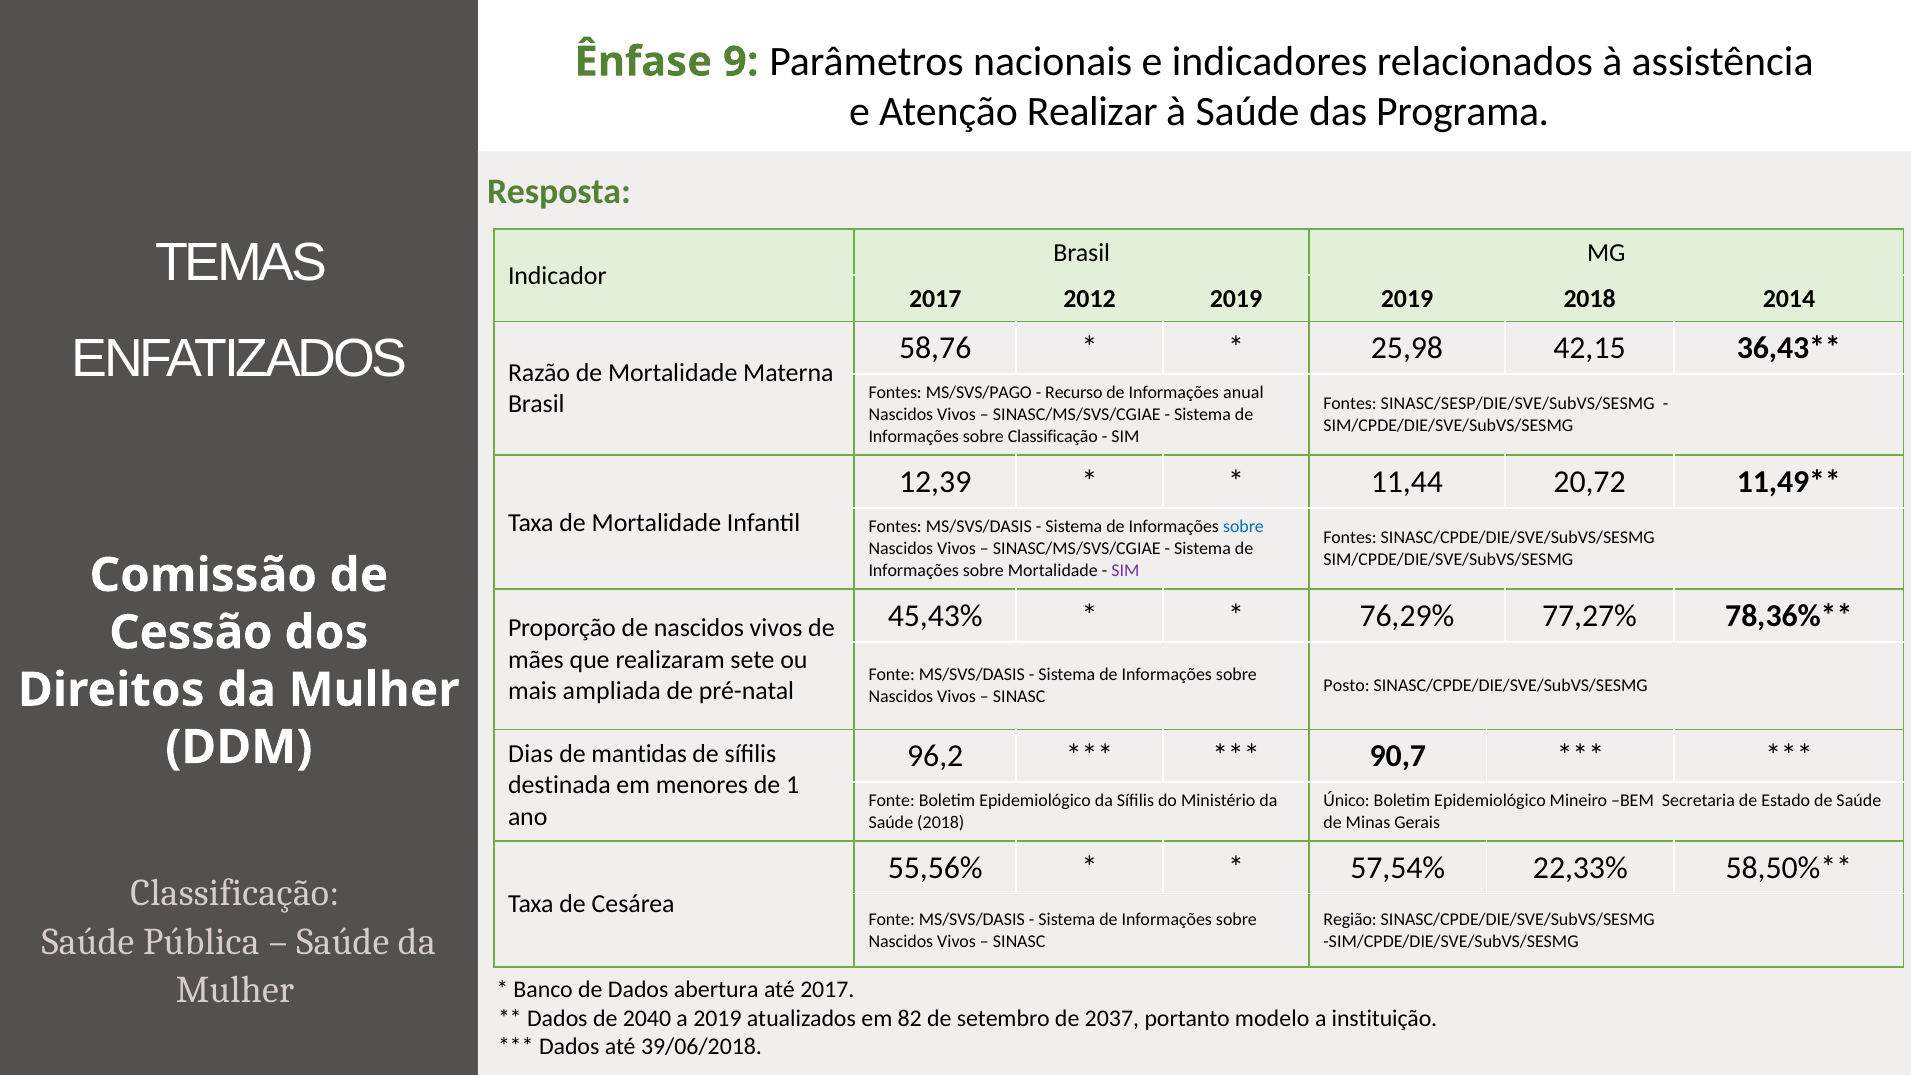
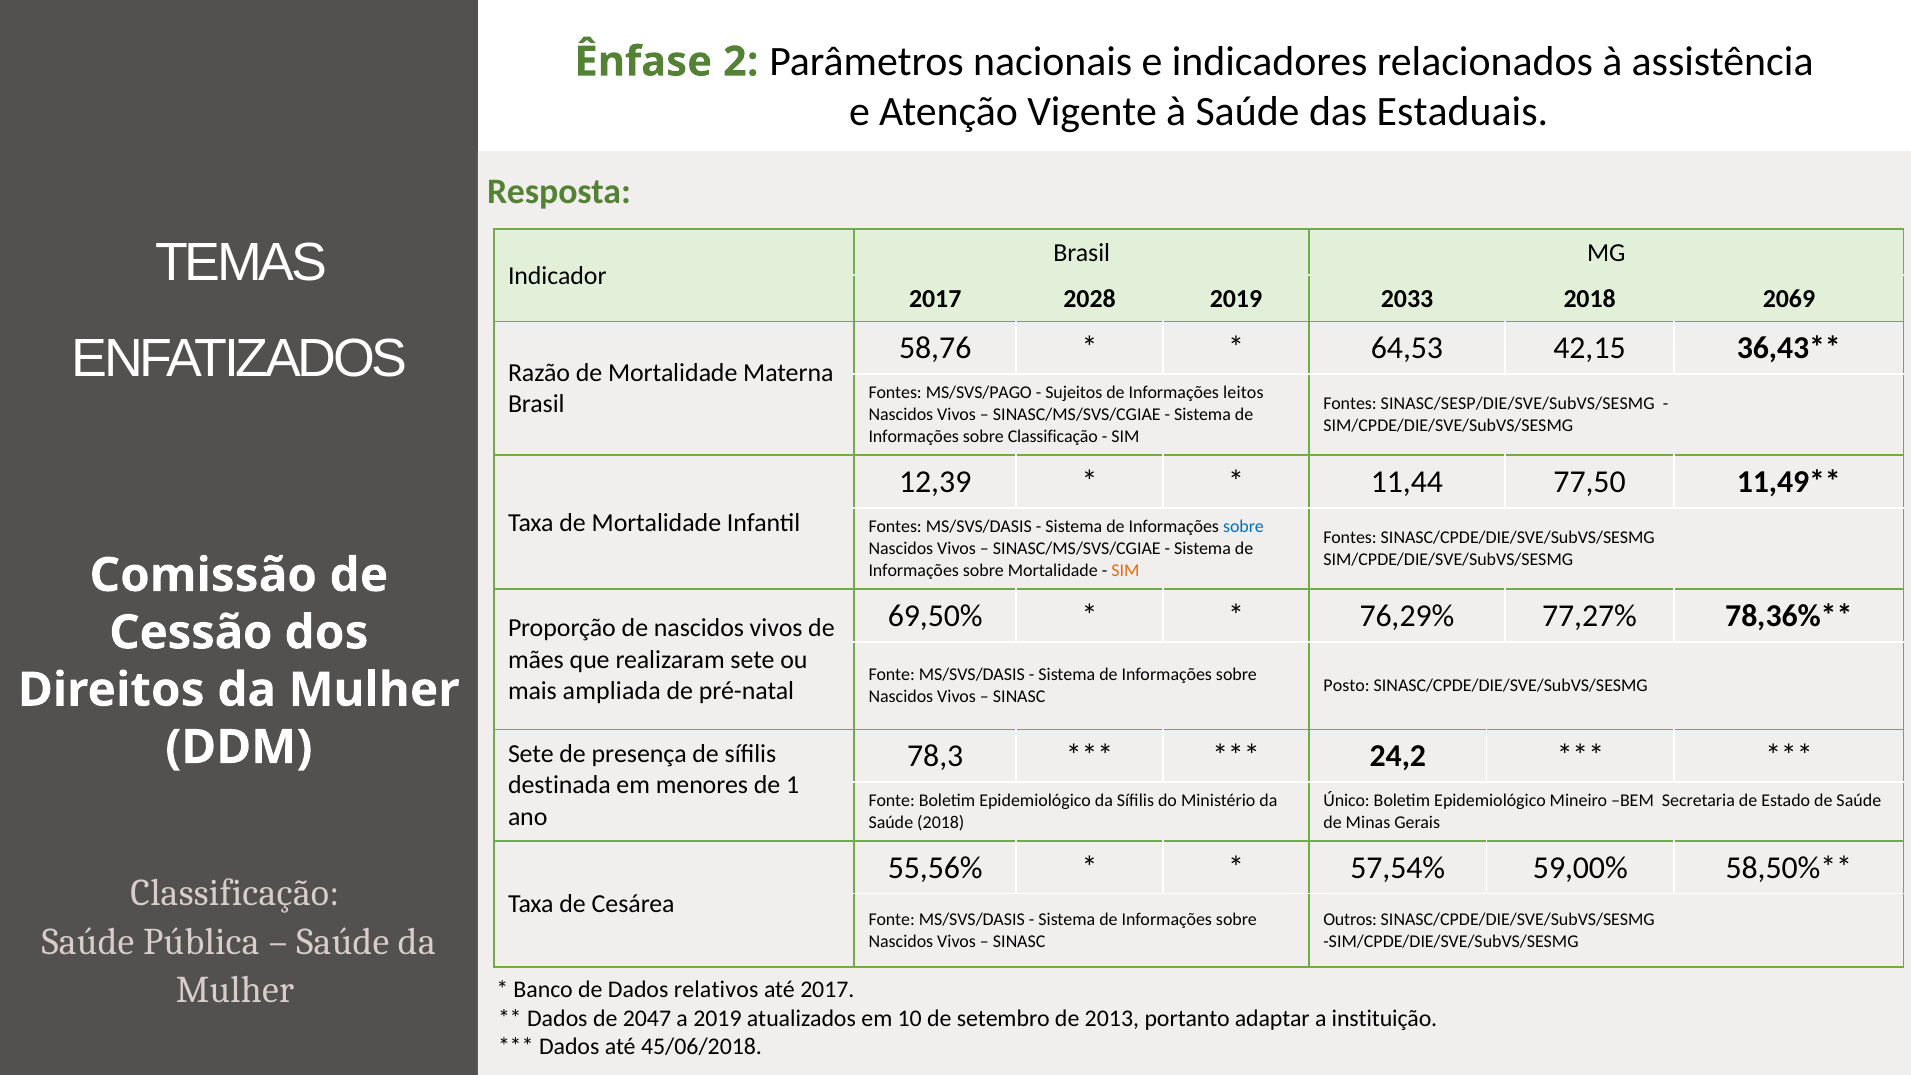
9: 9 -> 2 (741, 62)
Realizar: Realizar -> Vigente (1092, 112)
Programa: Programa -> Estaduais (1462, 112)
2012: 2012 -> 2028 (1090, 299)
2019 2019: 2019 -> 2033 (1407, 299)
2014: 2014 -> 2069 (1789, 299)
25,98: 25,98 -> 64,53 (1407, 348)
Recurso: Recurso -> Sujeitos (1074, 393)
anual: anual -> leitos (1243, 393)
20,72: 20,72 -> 77,50 (1590, 482)
SIM colour: purple -> orange (1125, 570)
45,43%: 45,43% -> 69,50% (935, 616)
Dias: Dias -> Sete (531, 754)
mantidas: mantidas -> presença (639, 754)
96,2: 96,2 -> 78,3 (935, 756)
90,7: 90,7 -> 24,2 (1398, 756)
22,33%: 22,33% -> 59,00% (1580, 868)
Região: Região -> Outros (1350, 919)
abertura: abertura -> relativos (716, 989)
2040: 2040 -> 2047 (647, 1018)
82: 82 -> 10 (910, 1018)
2037: 2037 -> 2013 (1112, 1018)
modelo: modelo -> adaptar (1272, 1018)
39/06/2018: 39/06/2018 -> 45/06/2018 (702, 1047)
